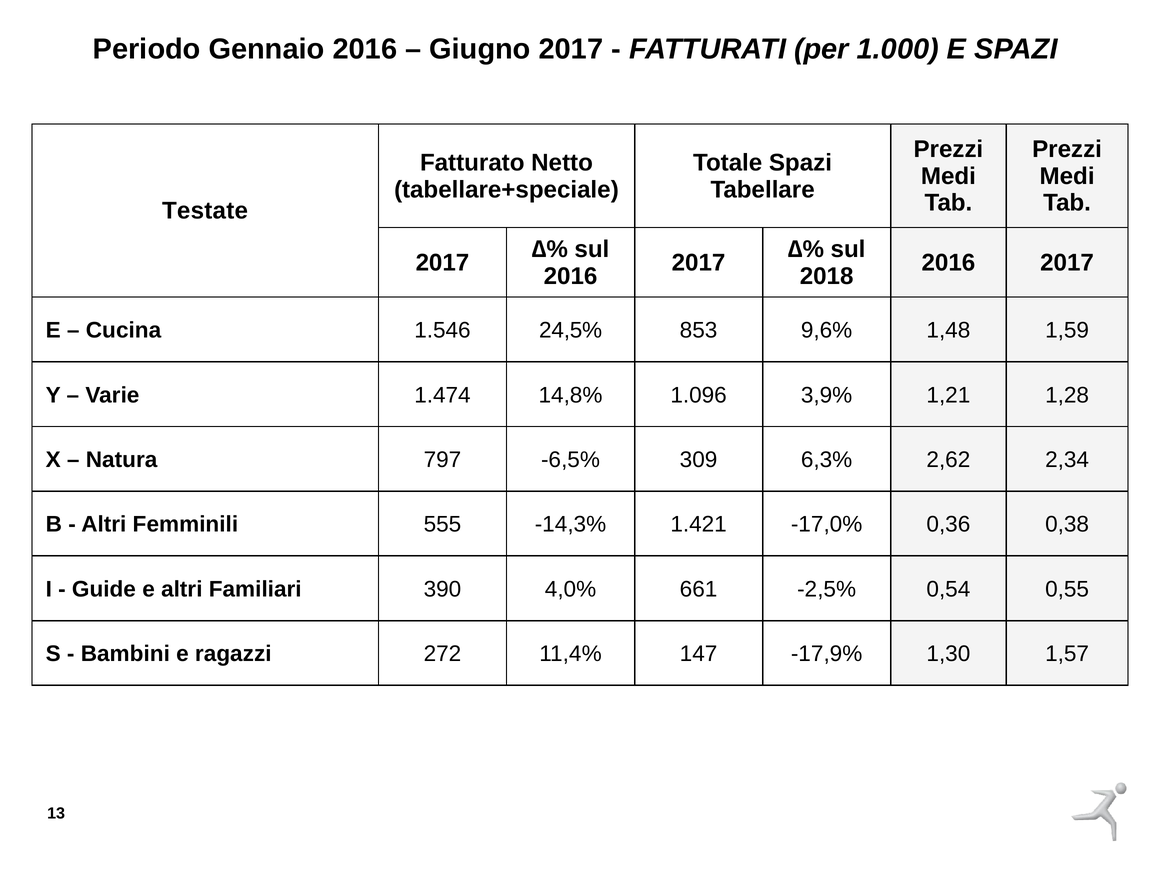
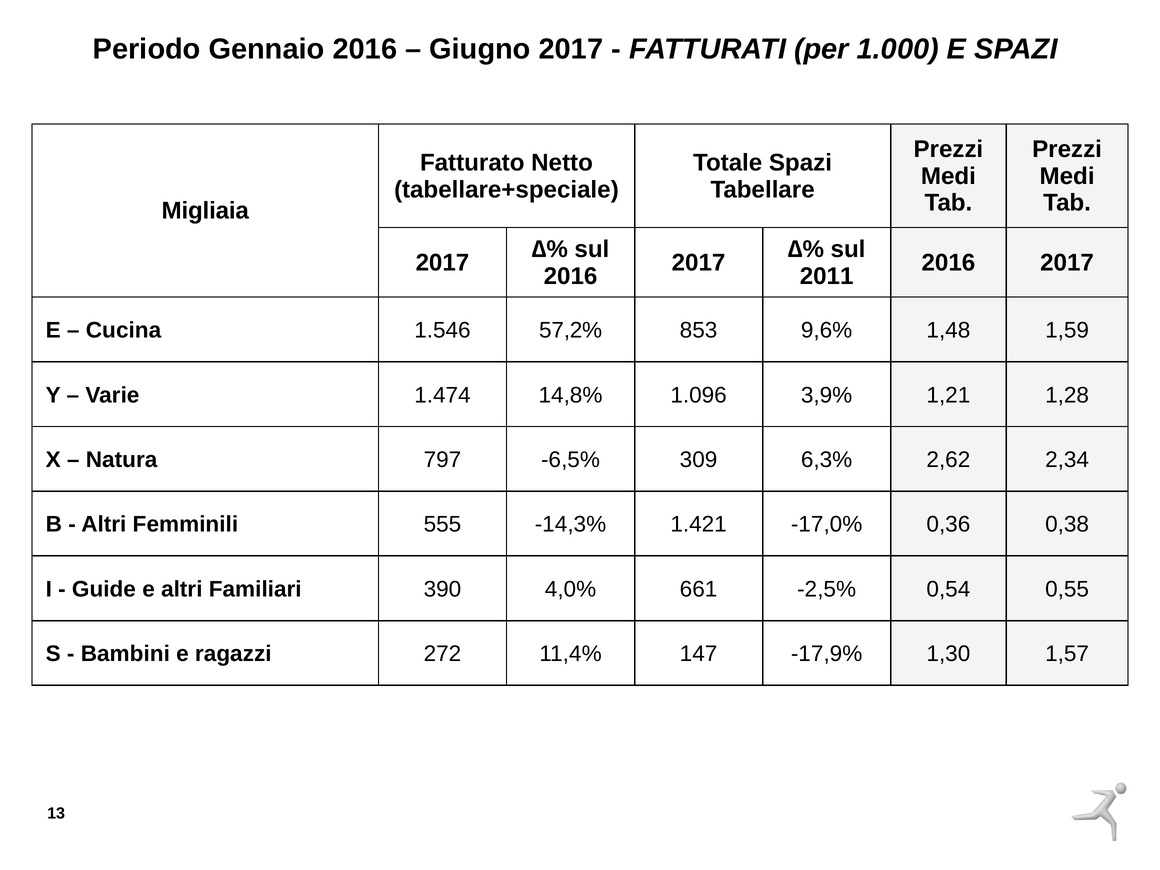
Testate: Testate -> Migliaia (205, 211)
2018: 2018 -> 2011 (827, 276)
24,5%: 24,5% -> 57,2% (571, 330)
